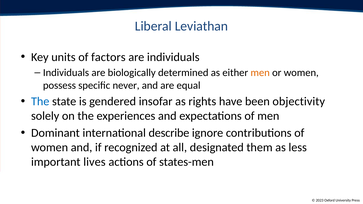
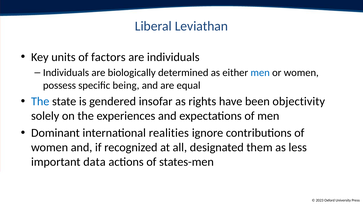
men colour: orange -> blue (260, 73)
never: never -> being (126, 85)
describe: describe -> realities (169, 133)
lives: lives -> data (94, 162)
